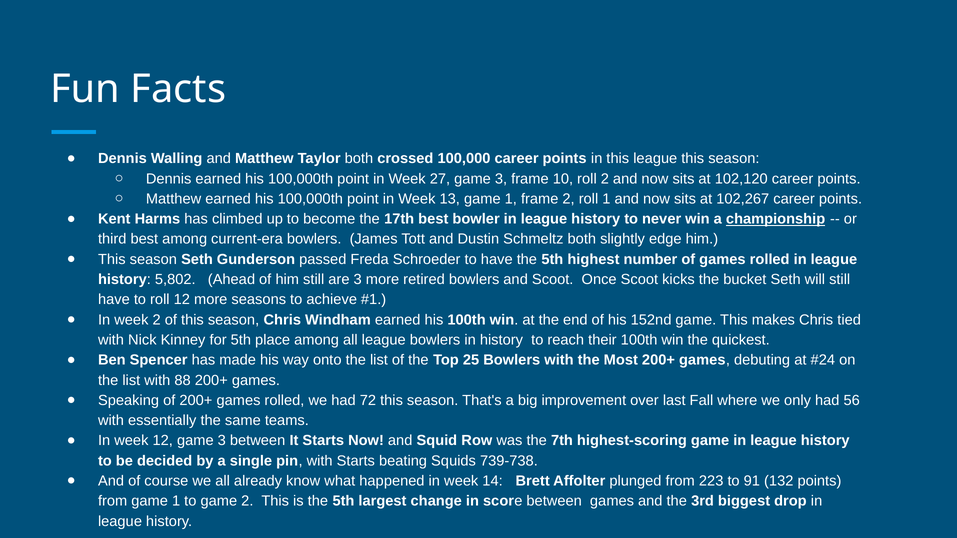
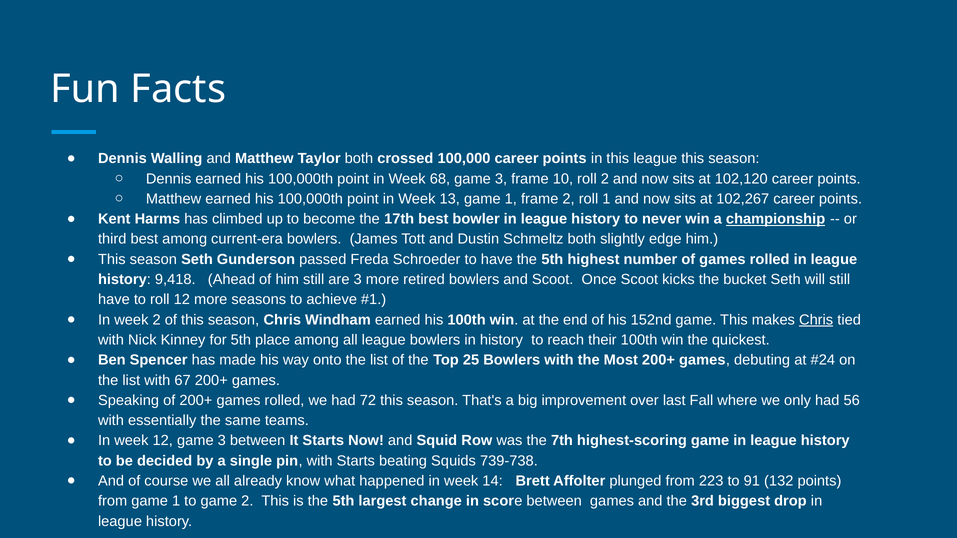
27: 27 -> 68 (440, 179)
5,802: 5,802 -> 9,418 (175, 280)
Chris underline: none -> present (816, 320)
88: 88 -> 67 (183, 380)
